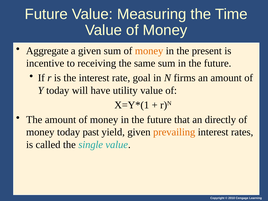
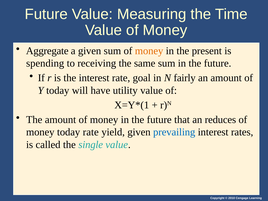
incentive: incentive -> spending (45, 63)
firms: firms -> fairly (185, 78)
directly: directly -> reduces (220, 120)
today past: past -> rate (91, 132)
prevailing colour: orange -> blue (174, 132)
